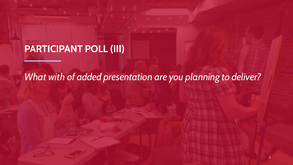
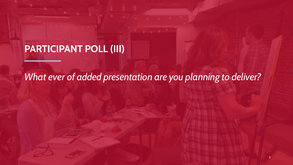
with: with -> ever (57, 77)
